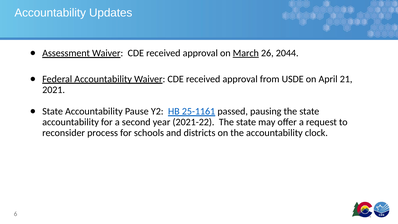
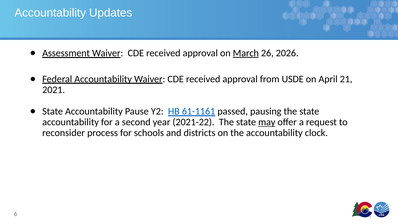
2044: 2044 -> 2026 (287, 53)
25-1161: 25-1161 -> 61-1161 (199, 111)
may underline: none -> present (267, 122)
